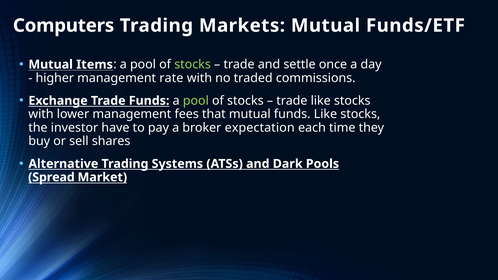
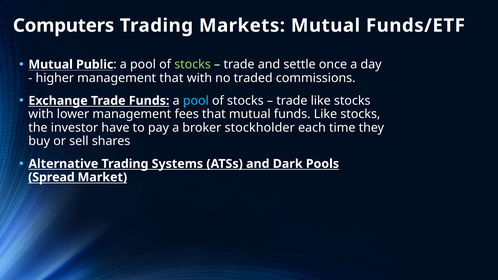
Items: Items -> Public (95, 65)
management rate: rate -> that (171, 78)
pool colour: light green -> light blue (196, 101)
expectation: expectation -> stockholder (260, 128)
